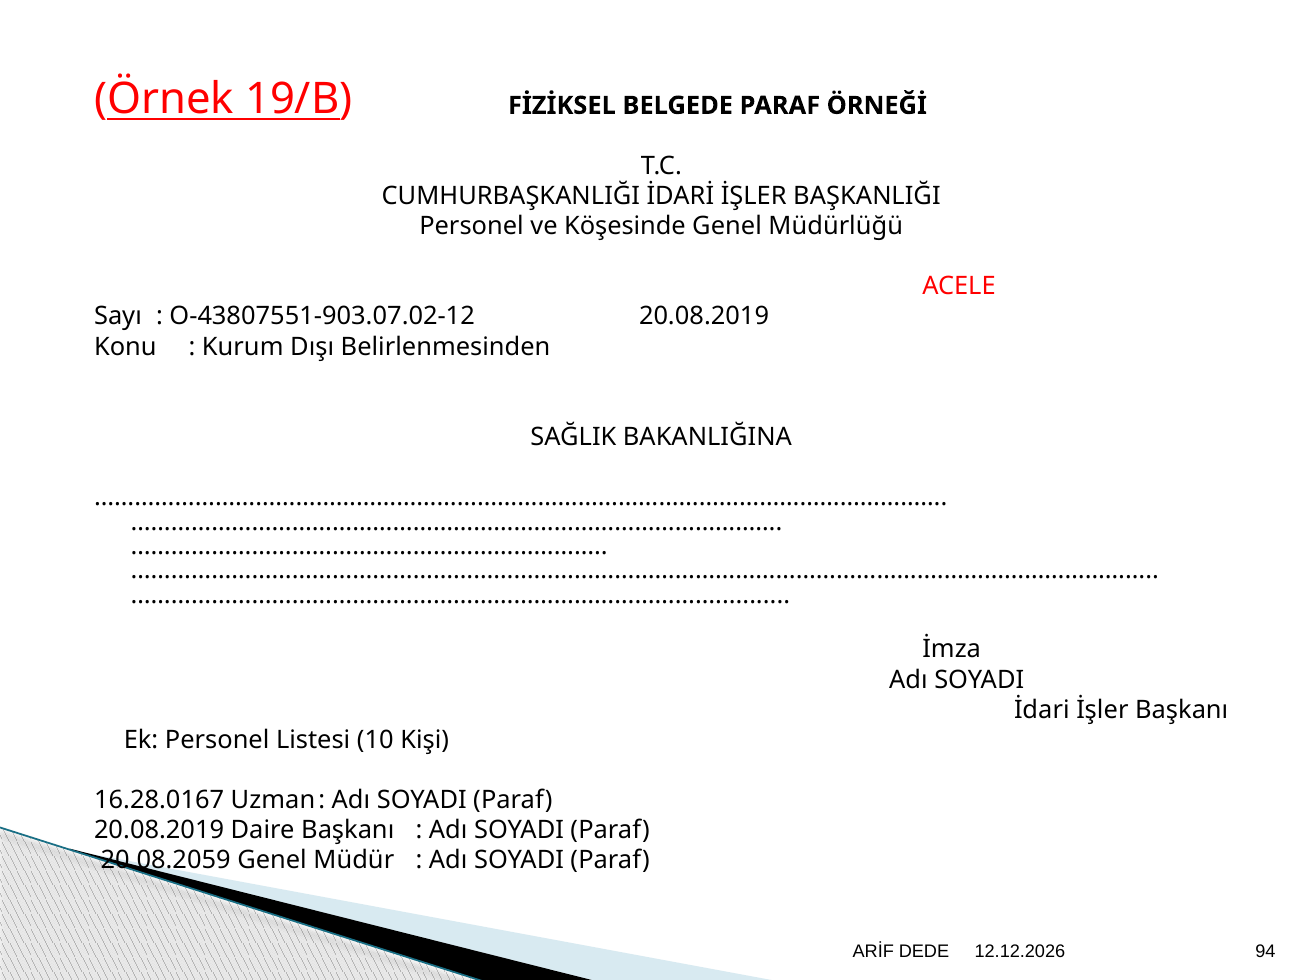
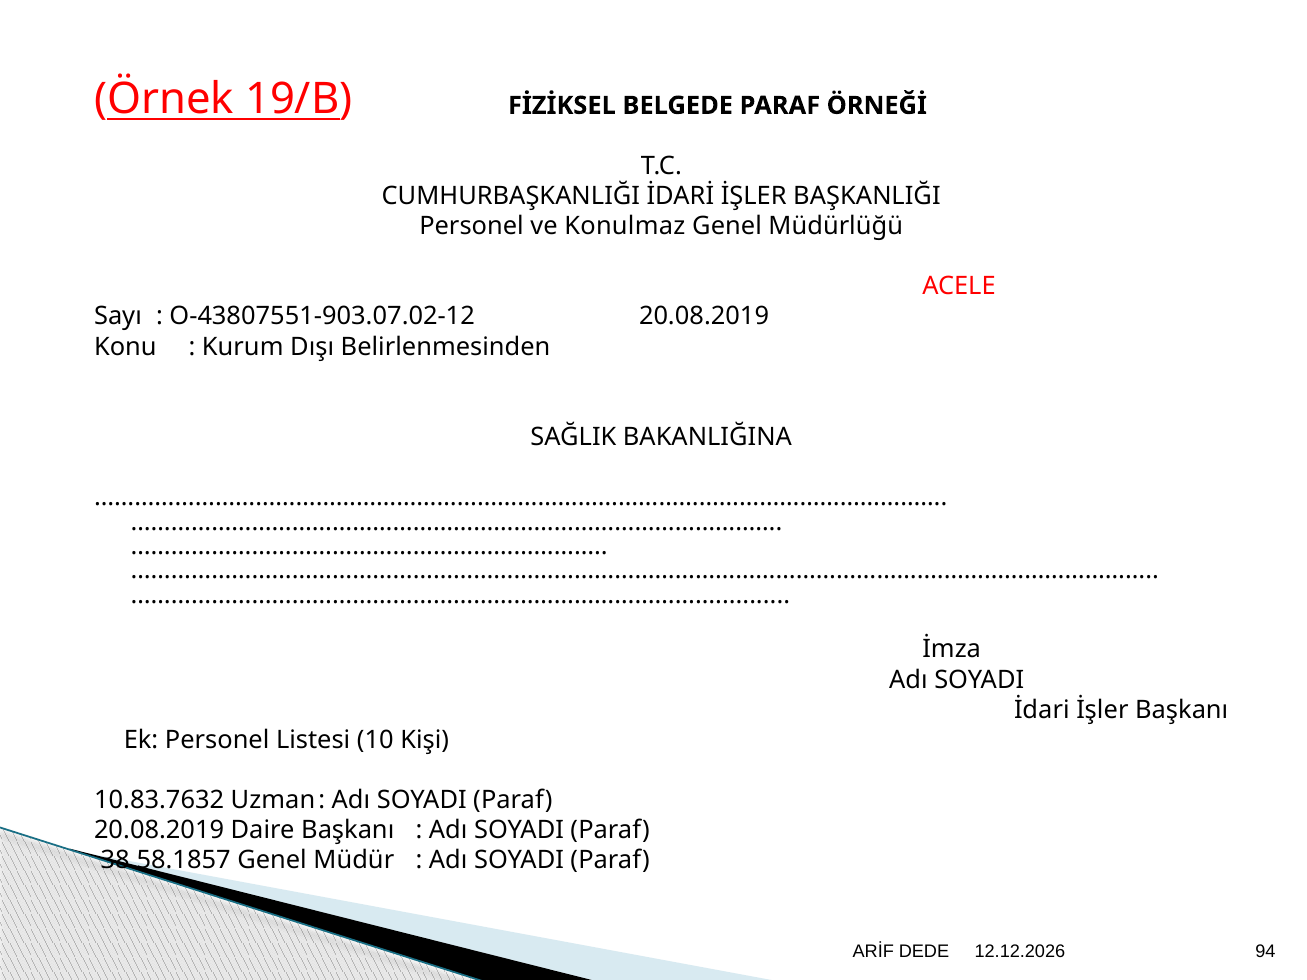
Köşesinde: Köşesinde -> Konulmaz (625, 226)
16.28.0167: 16.28.0167 -> 10.83.7632 (159, 800)
20.08.2059: 20.08.2059 -> 38.58.1857 (166, 861)
